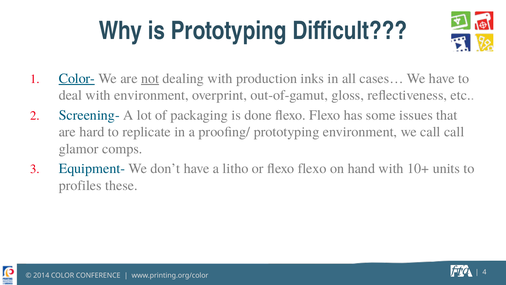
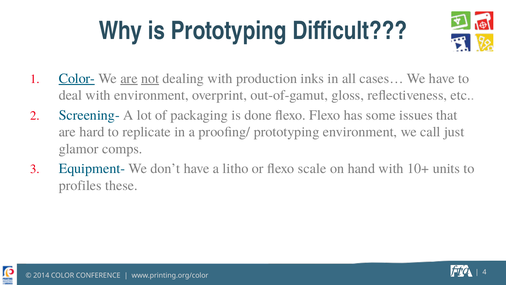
are underline: none -> present (129, 78)
call call: call -> just (454, 132)
or flexo flexo: flexo -> scale (312, 168)
